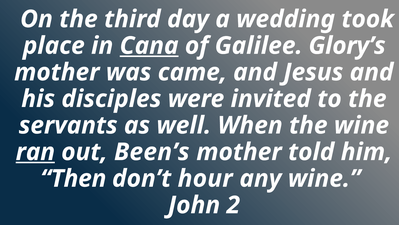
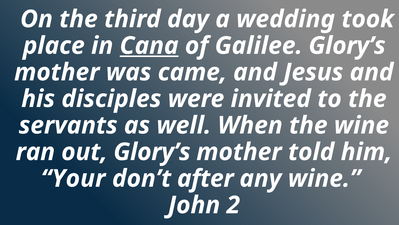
ran underline: present -> none (35, 152)
out Been’s: Been’s -> Glory’s (152, 152)
Then: Then -> Your (73, 178)
hour: hour -> after (205, 178)
